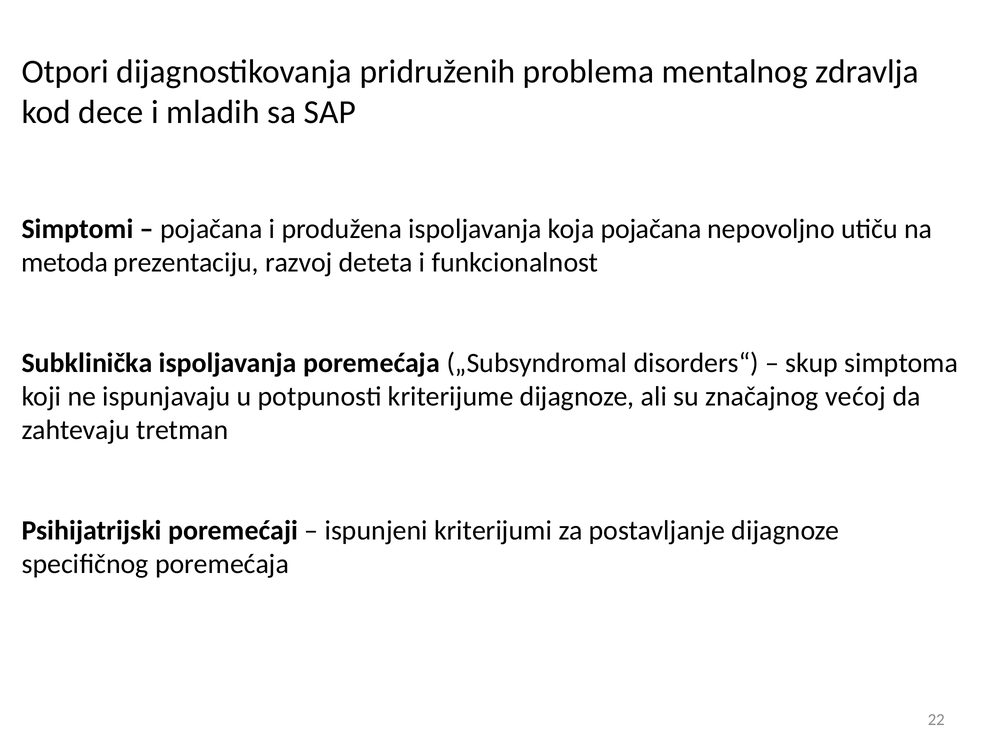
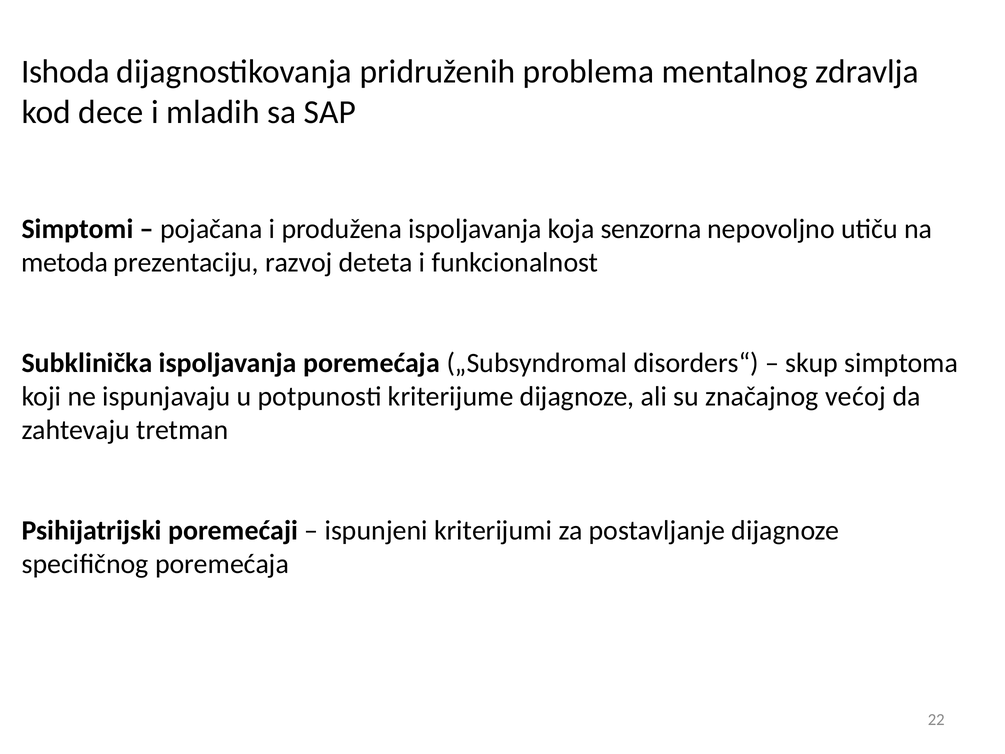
Otpori: Otpori -> Ishoda (65, 72)
koja pojačana: pojačana -> senzorna (651, 229)
